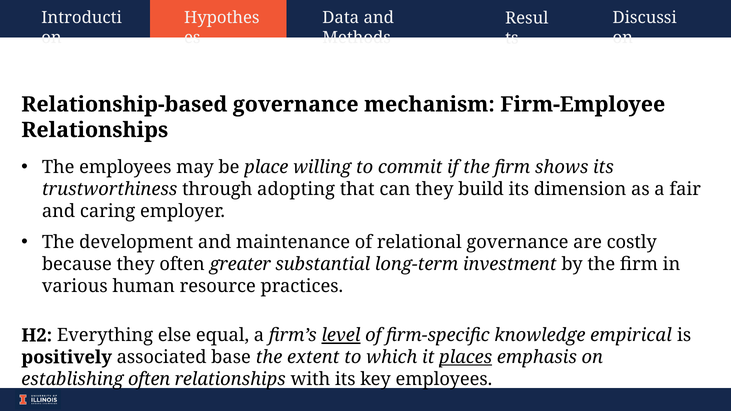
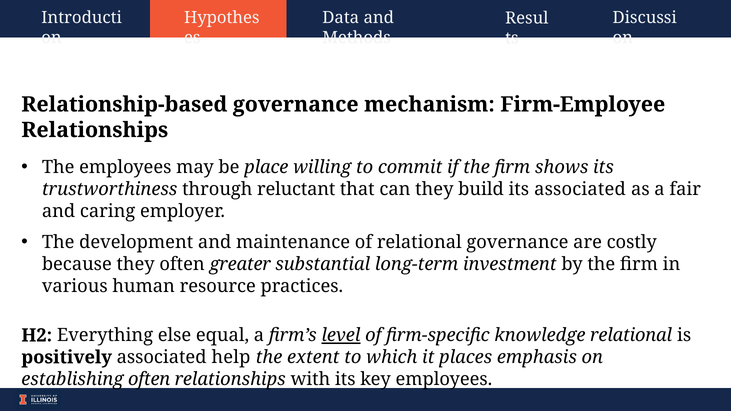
adopting: adopting -> reluctant (296, 189)
its dimension: dimension -> associated (580, 189)
knowledge empirical: empirical -> relational (631, 335)
base: base -> help (231, 357)
places underline: present -> none (466, 357)
